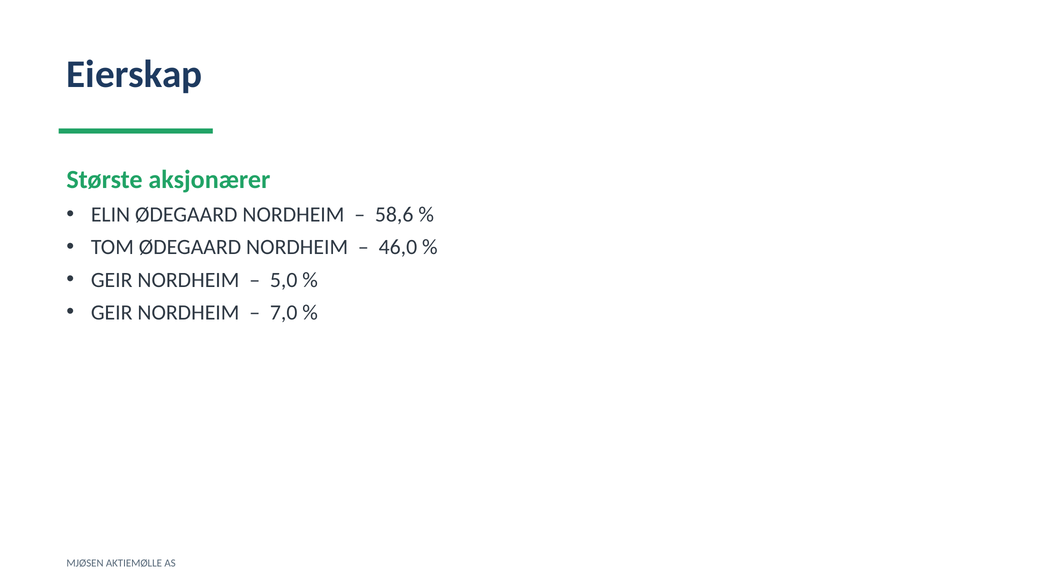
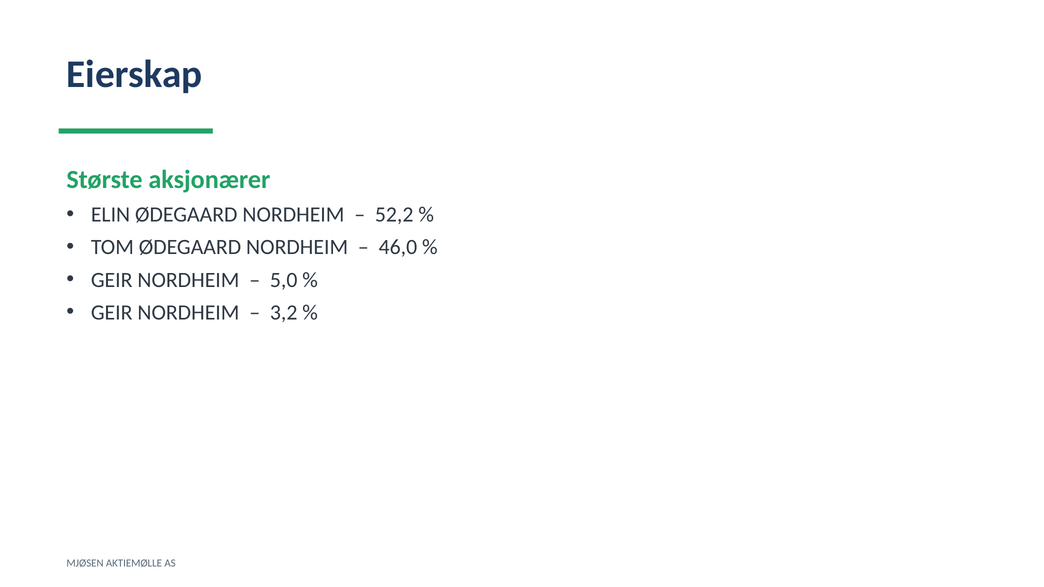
58,6: 58,6 -> 52,2 (394, 215)
7,0: 7,0 -> 3,2 (284, 313)
